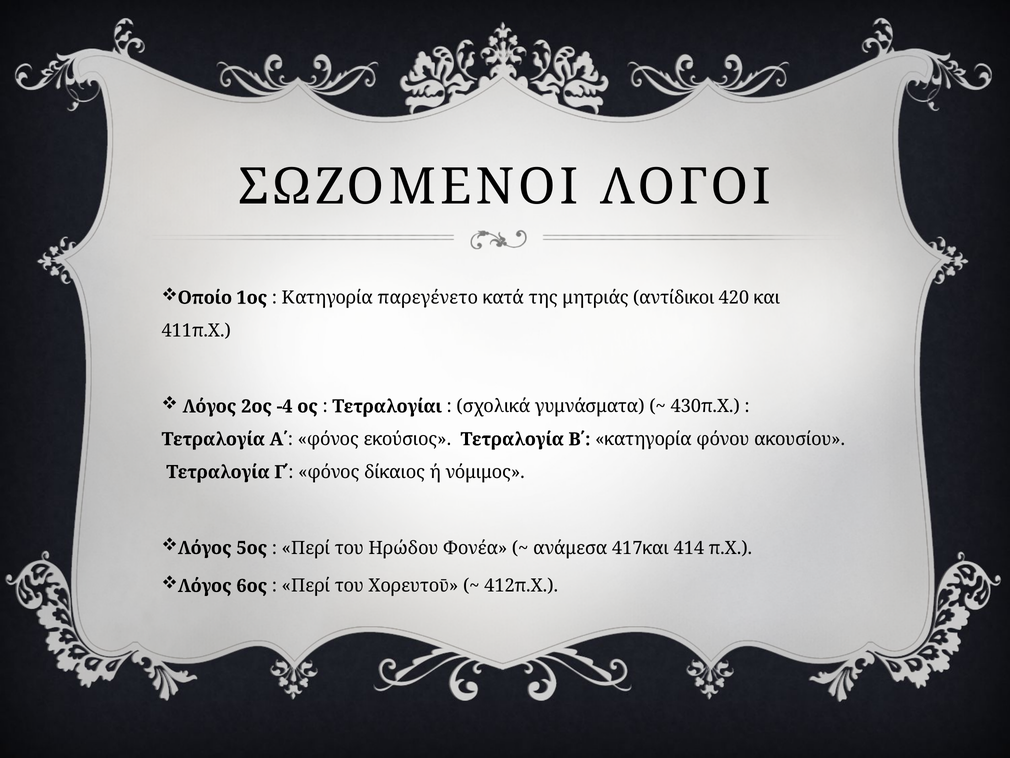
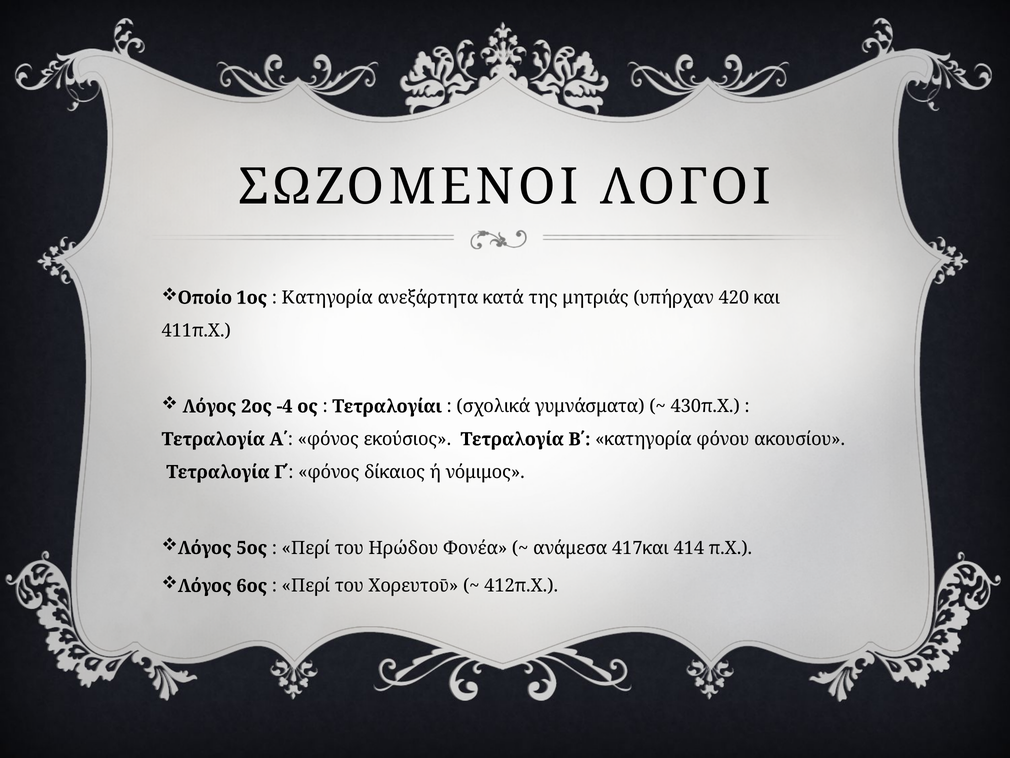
παρεγένετο: παρεγένετο -> ανεξάρτητα (428, 298)
αντίδικοι: αντίδικοι -> υπήρχαν (674, 298)
